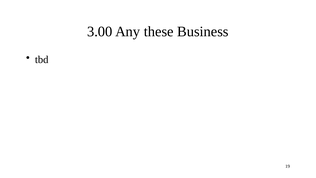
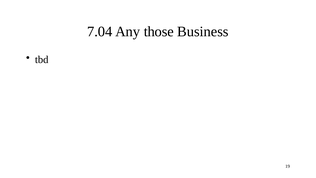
3.00: 3.00 -> 7.04 (100, 32)
these: these -> those (159, 32)
